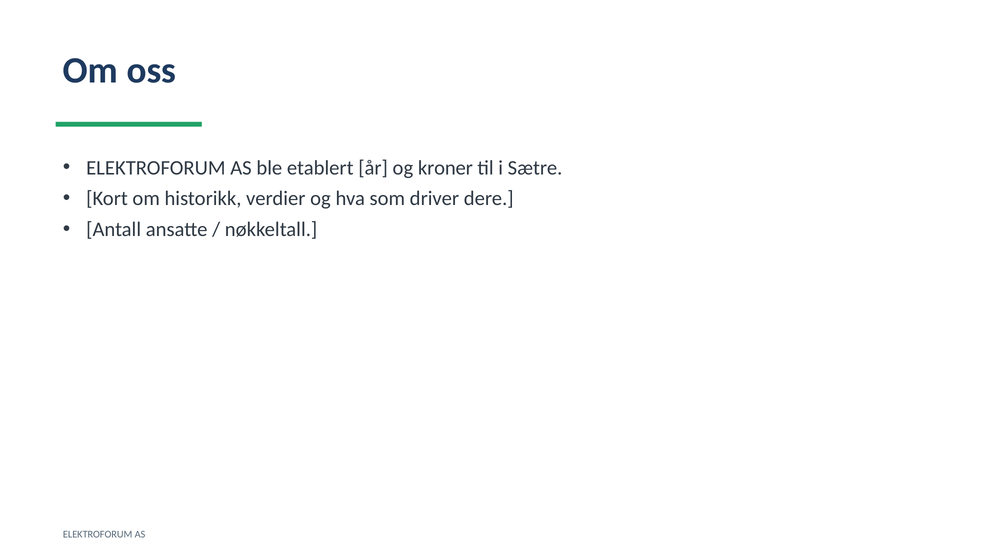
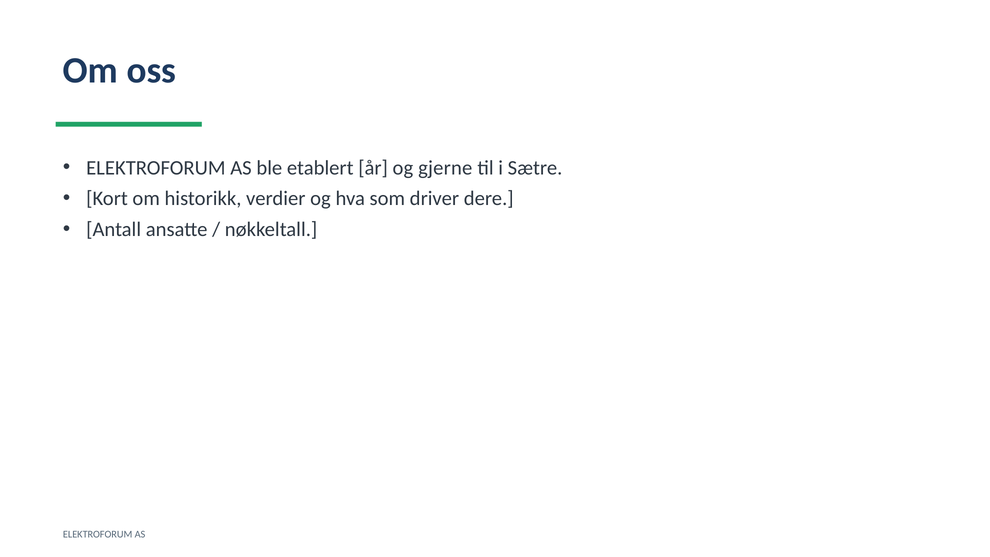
kroner: kroner -> gjerne (445, 168)
